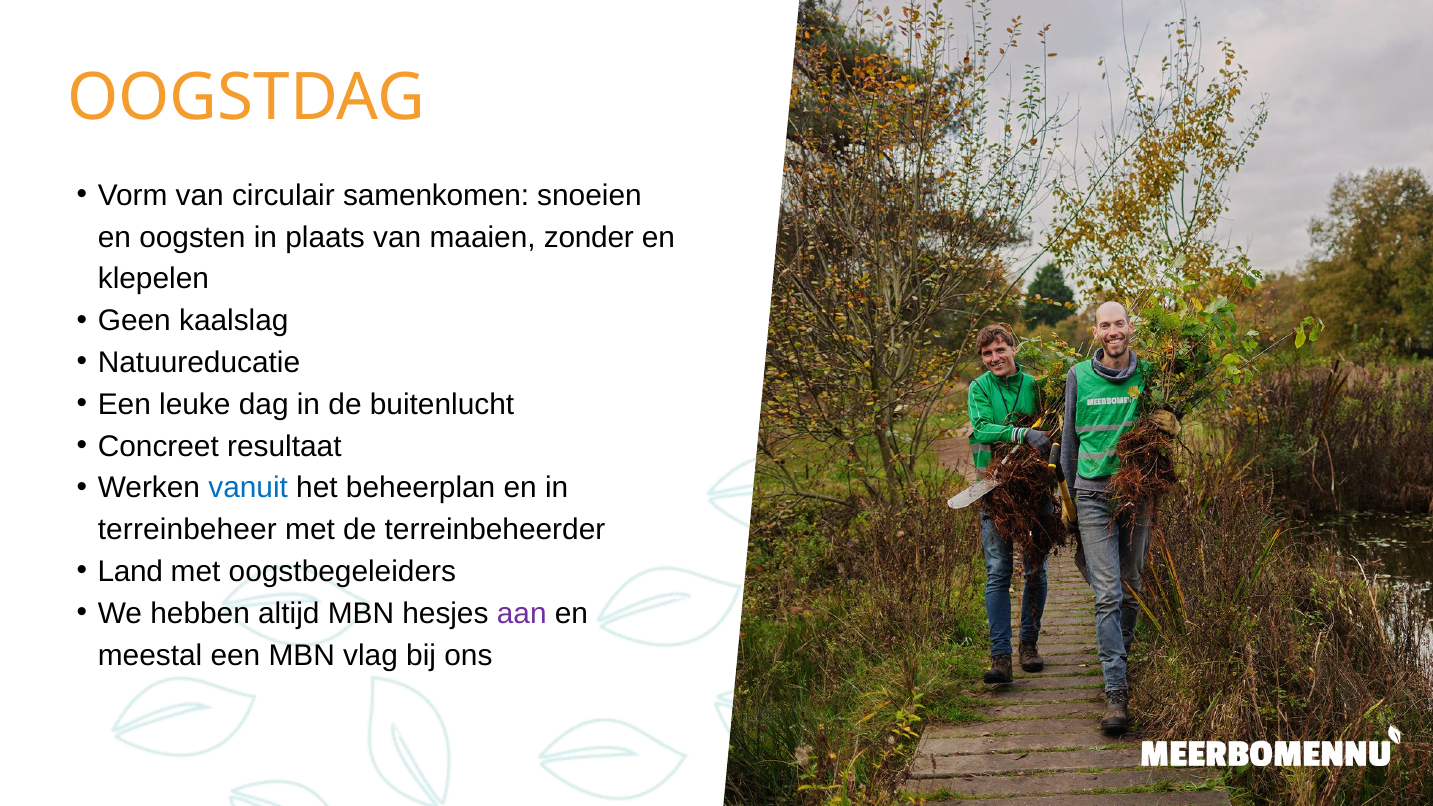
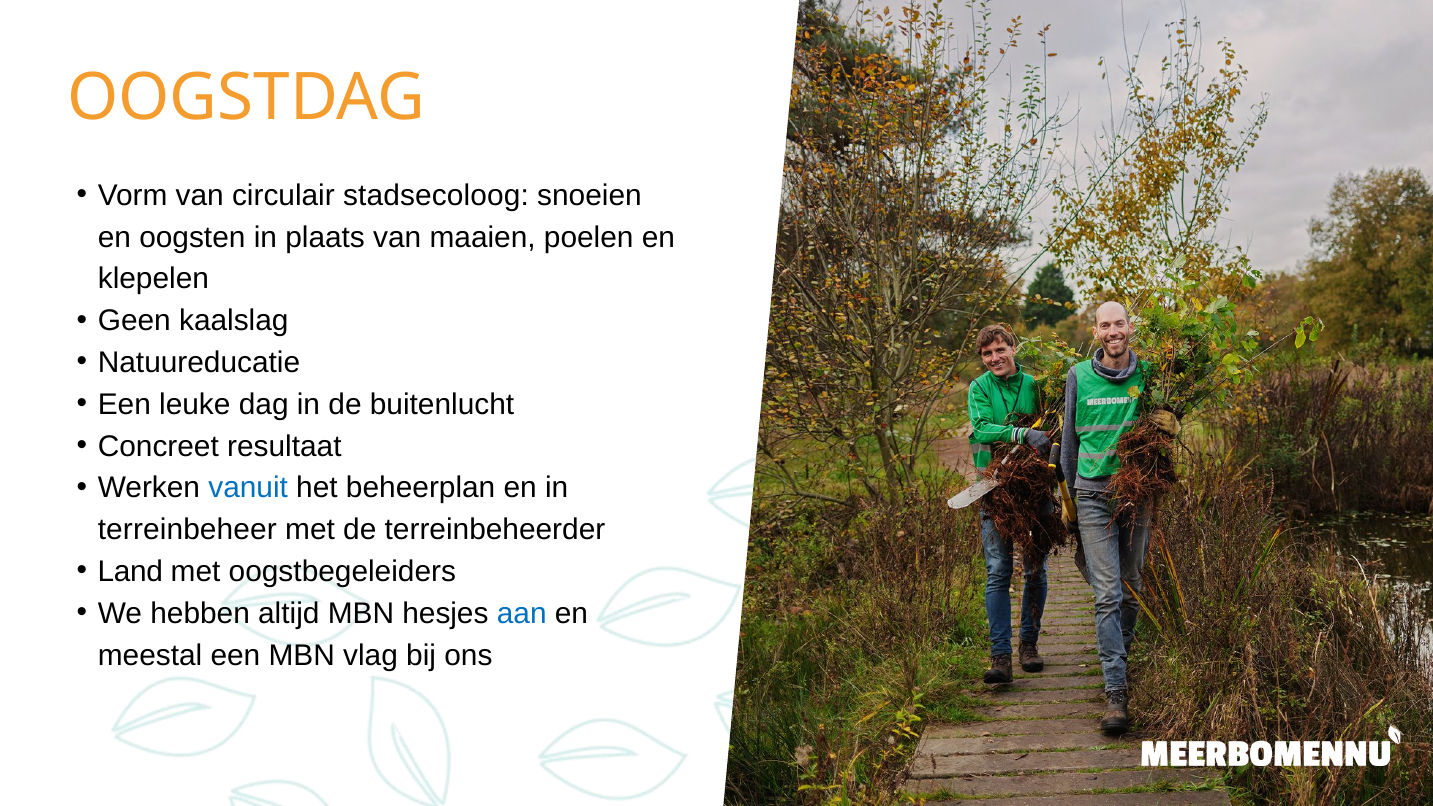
samenkomen: samenkomen -> stadsecoloog (436, 195)
zonder: zonder -> poelen (589, 237)
aan colour: purple -> blue (522, 613)
